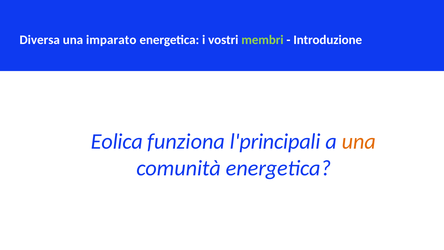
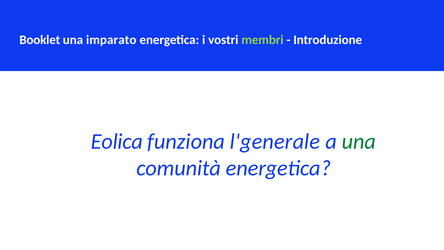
Diversa: Diversa -> Booklet (40, 40)
l'principali: l'principali -> l'generale (275, 141)
una colour: orange -> green (359, 141)
